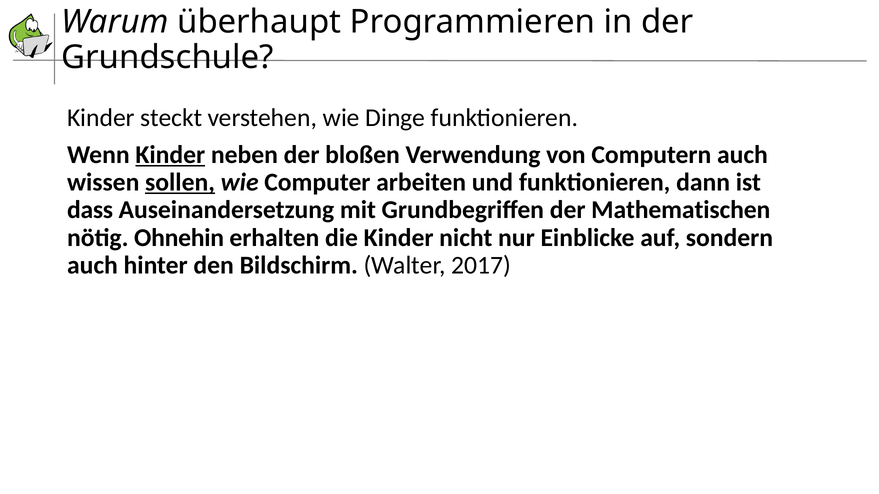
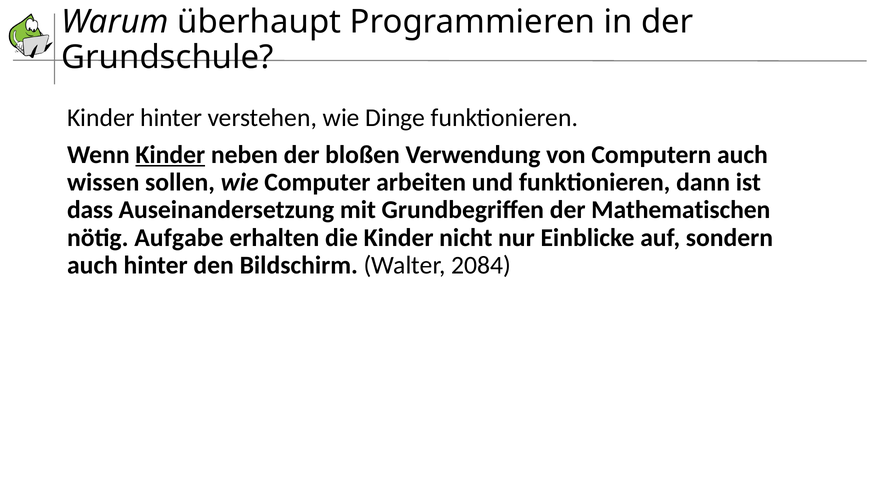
Kinder steckt: steckt -> hinter (171, 118)
sollen underline: present -> none (180, 183)
Ohnehin: Ohnehin -> Aufgabe (179, 238)
2017: 2017 -> 2084 (481, 265)
